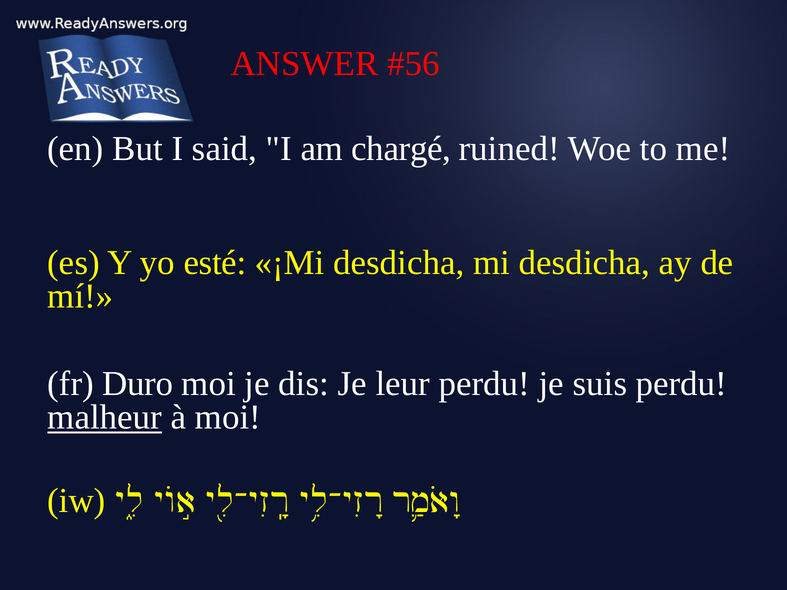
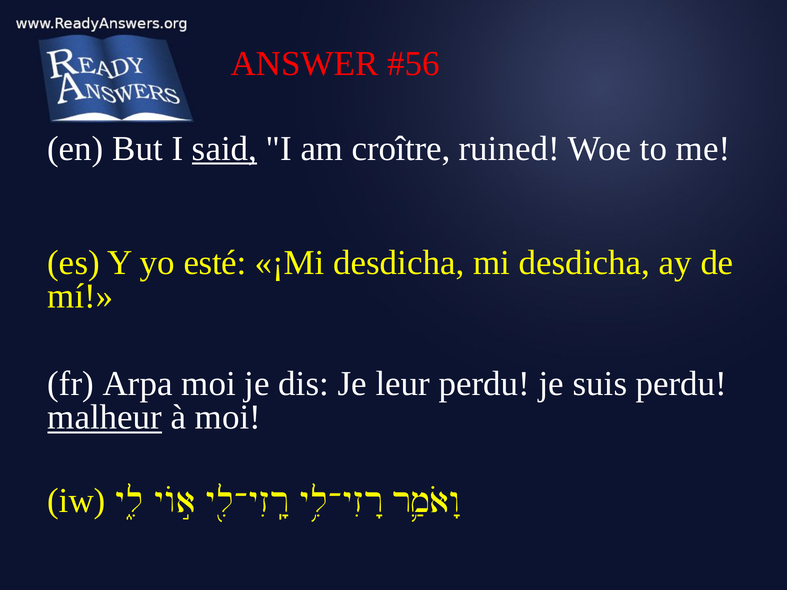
said underline: none -> present (224, 149)
chargé: chargé -> croître (401, 149)
Duro: Duro -> Arpa (138, 384)
